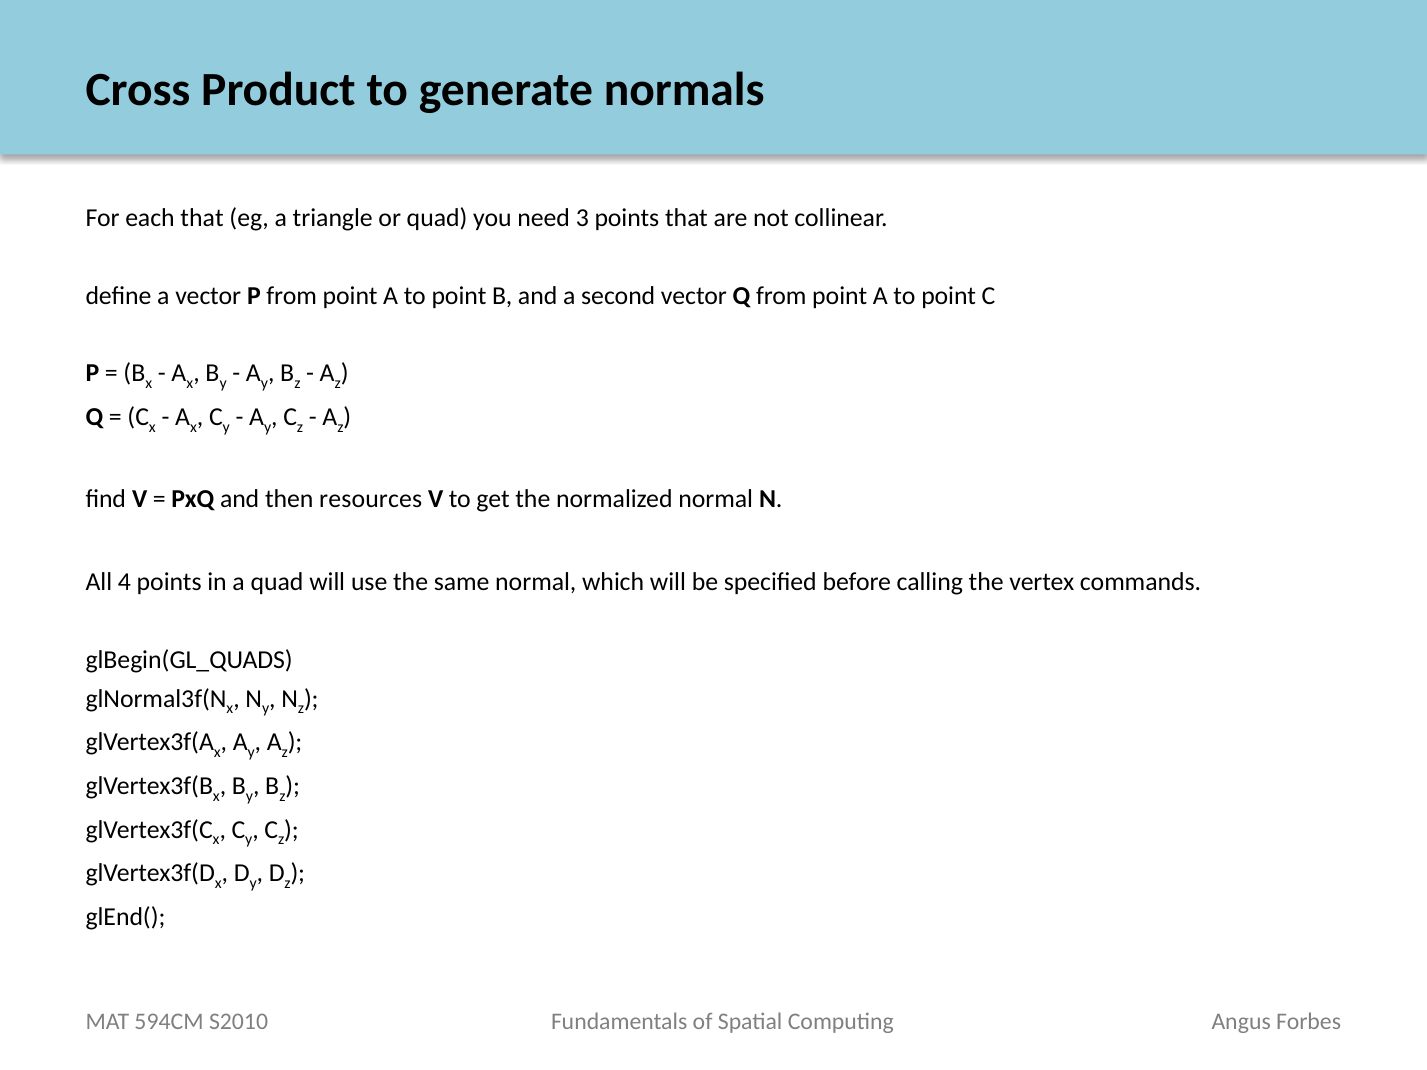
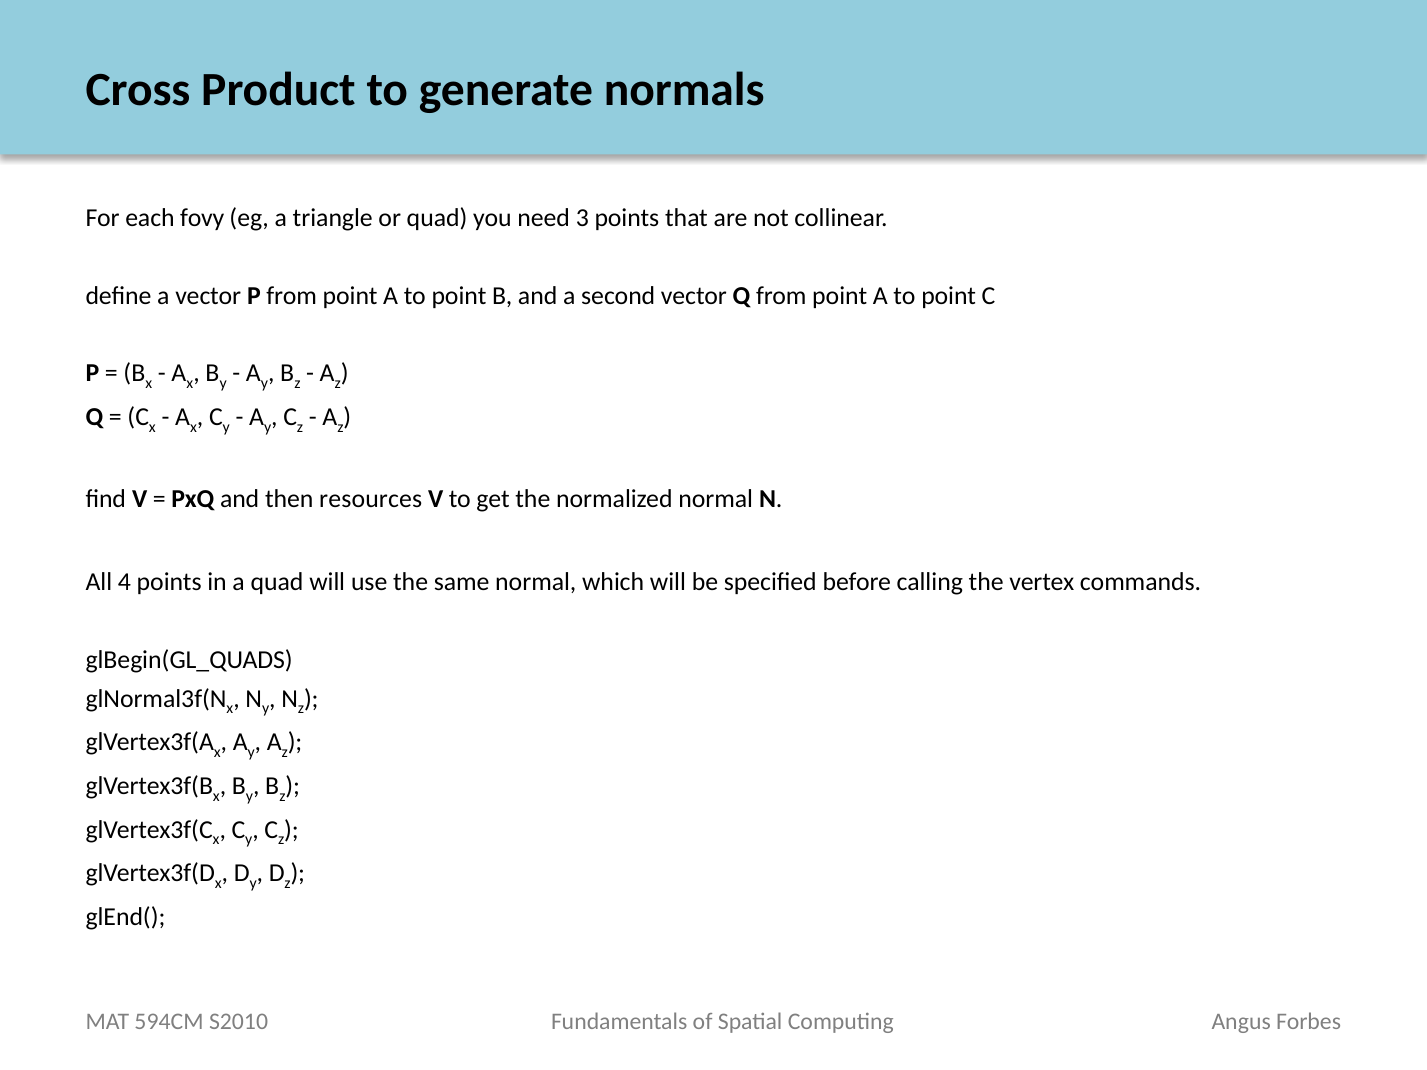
each that: that -> fovy (202, 218)
